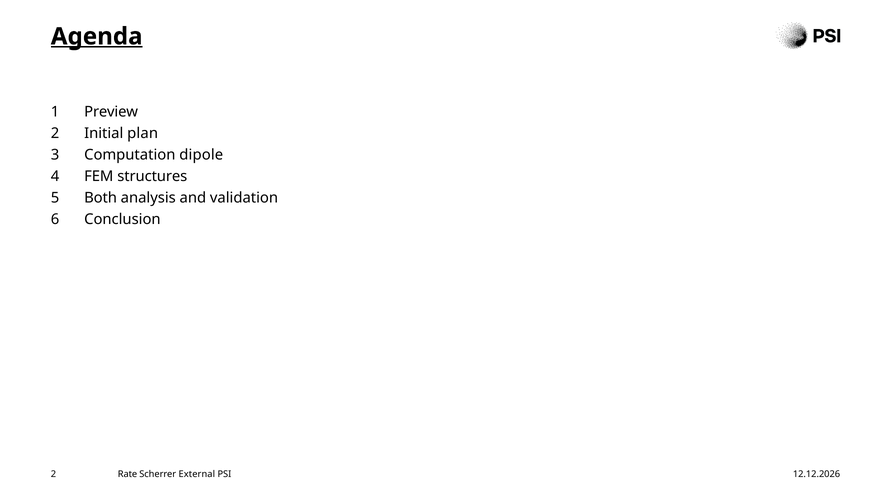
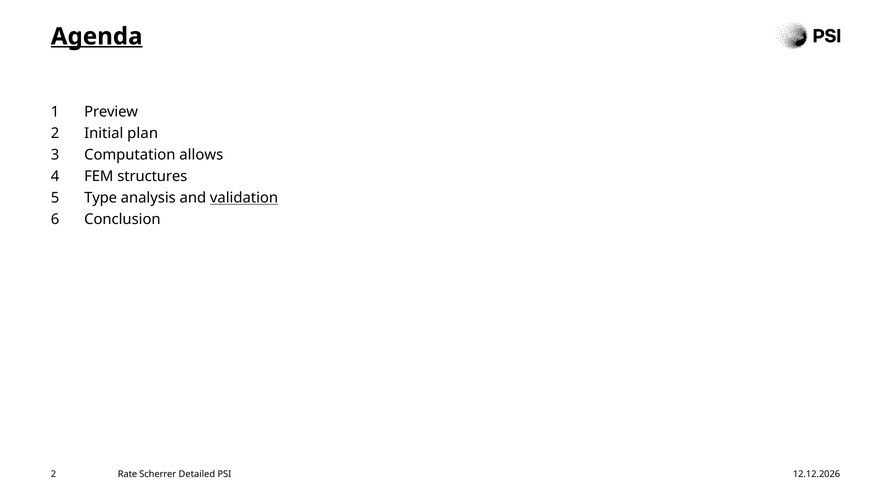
dipole: dipole -> allows (201, 155)
Both: Both -> Type (101, 198)
validation underline: none -> present (244, 198)
External: External -> Detailed (197, 474)
